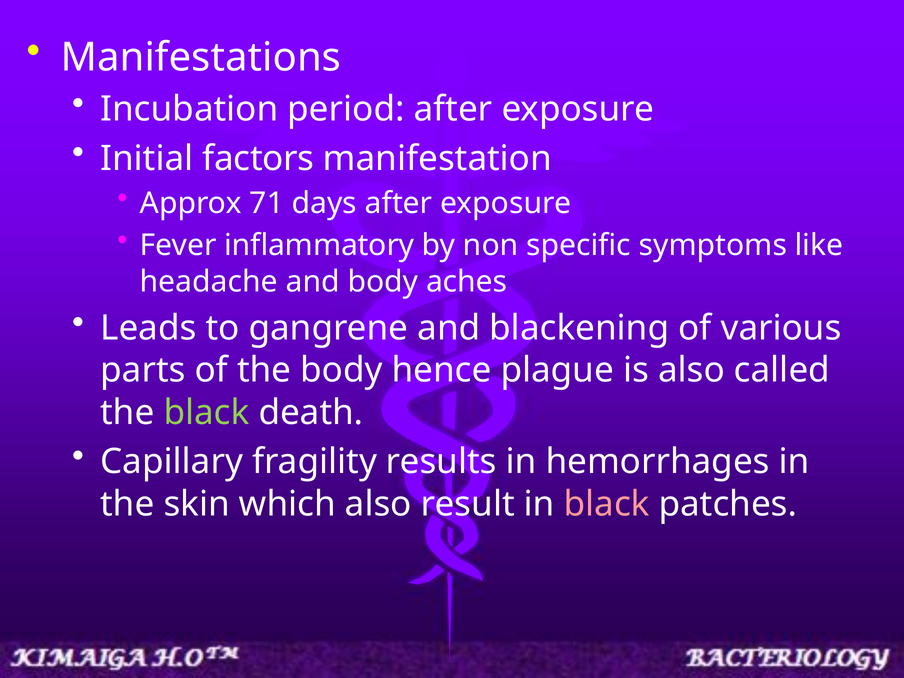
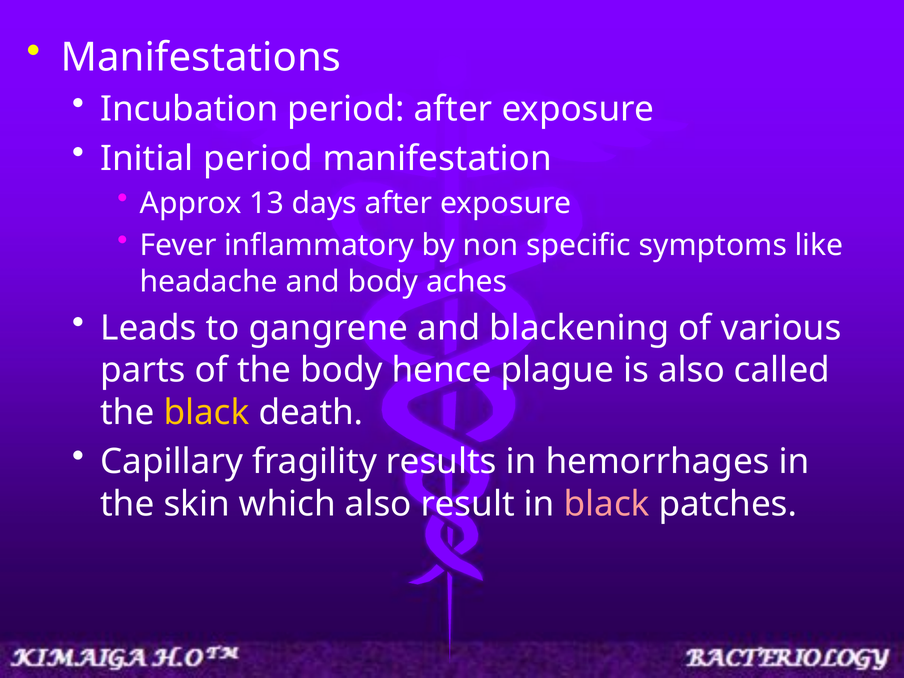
Initial factors: factors -> period (258, 158)
71: 71 -> 13 (267, 203)
black colour: light green -> yellow (207, 413)
